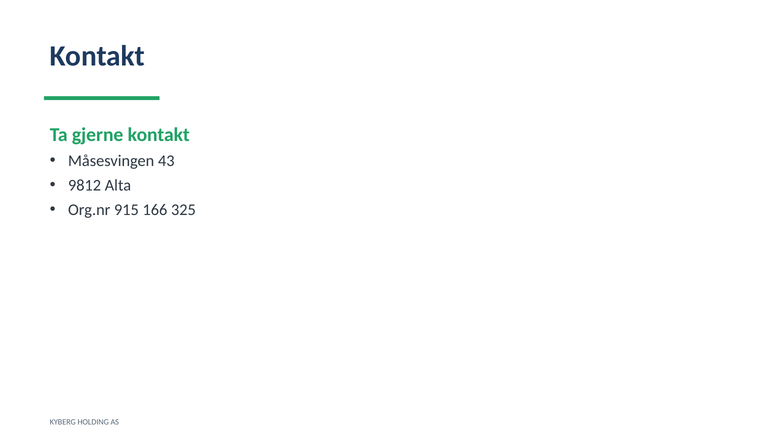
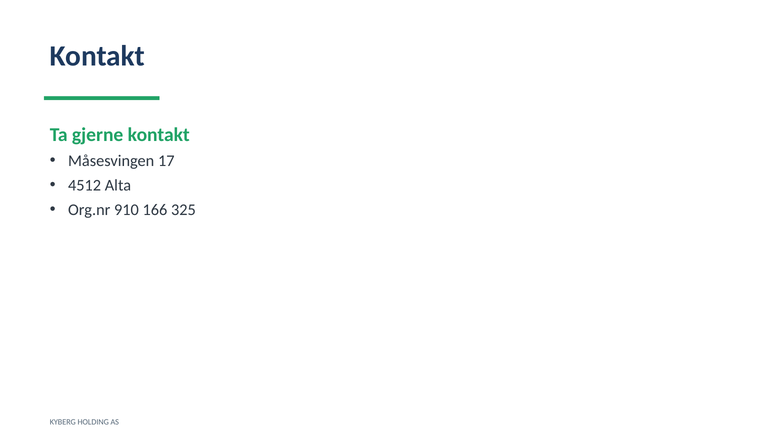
43: 43 -> 17 (166, 161)
9812: 9812 -> 4512 (85, 185)
915: 915 -> 910 (126, 210)
